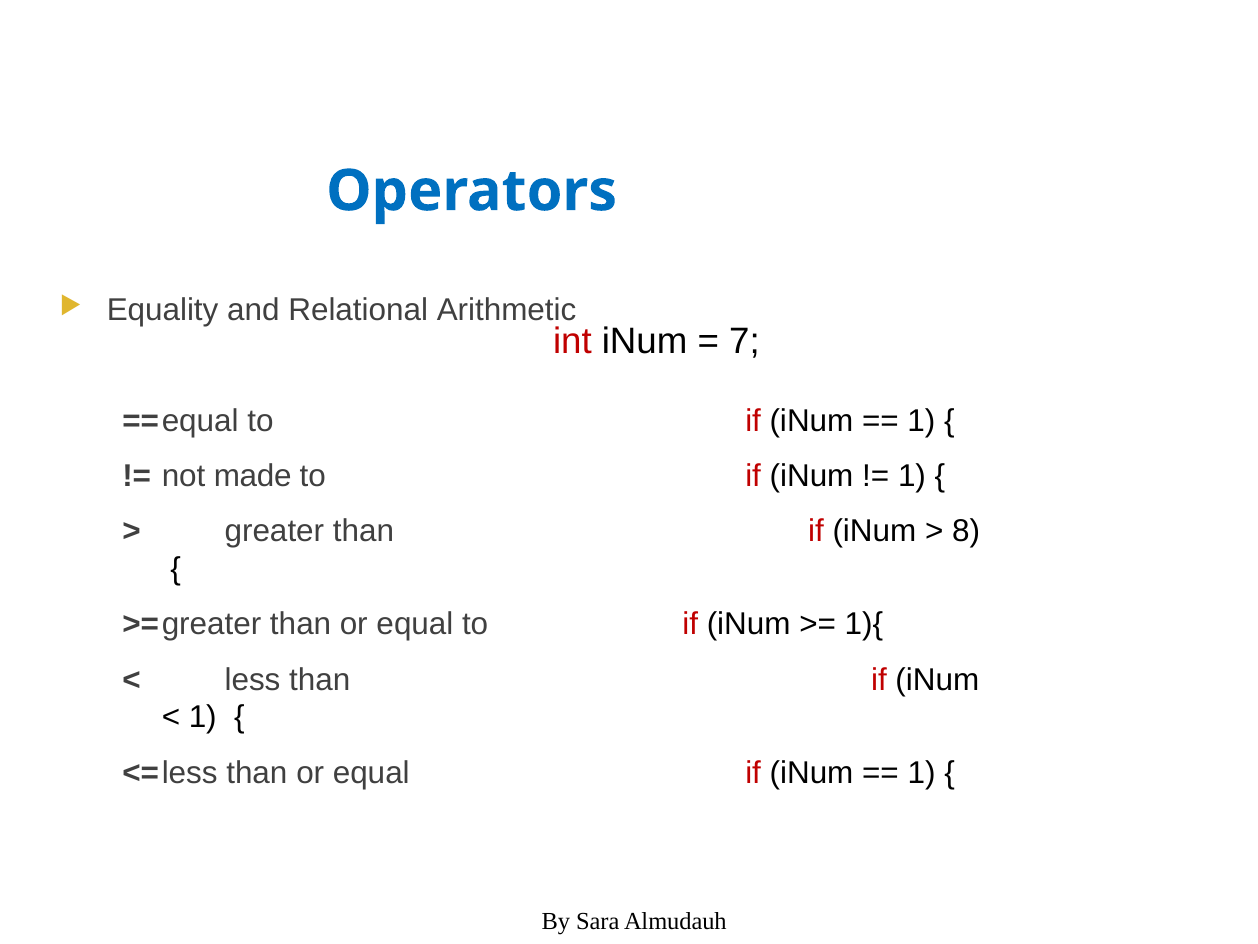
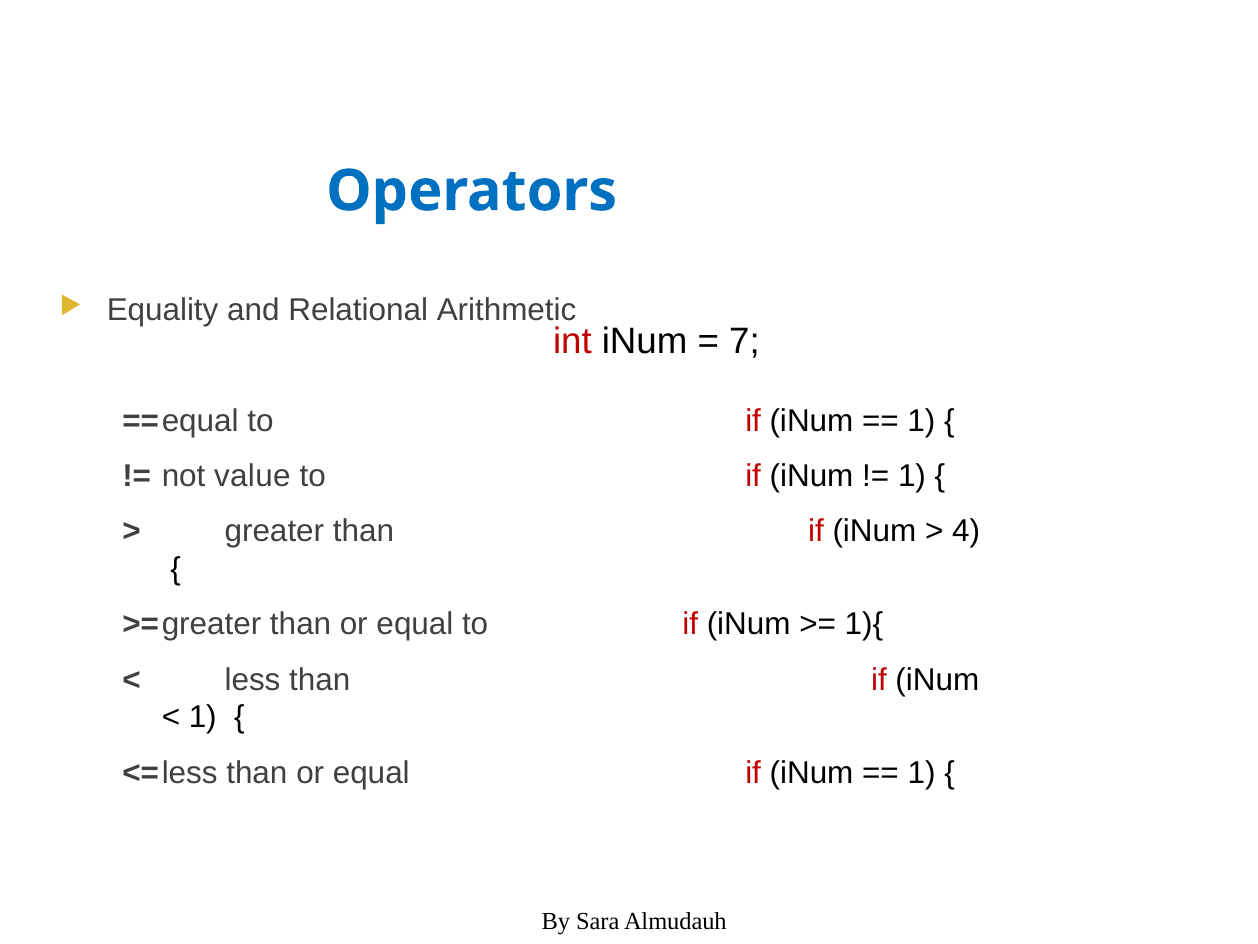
made: made -> value (252, 476)
8: 8 -> 4 (966, 531)
